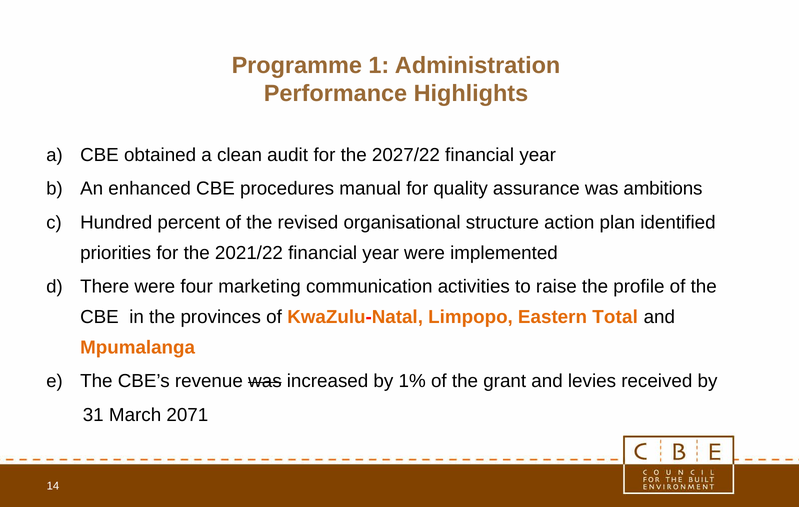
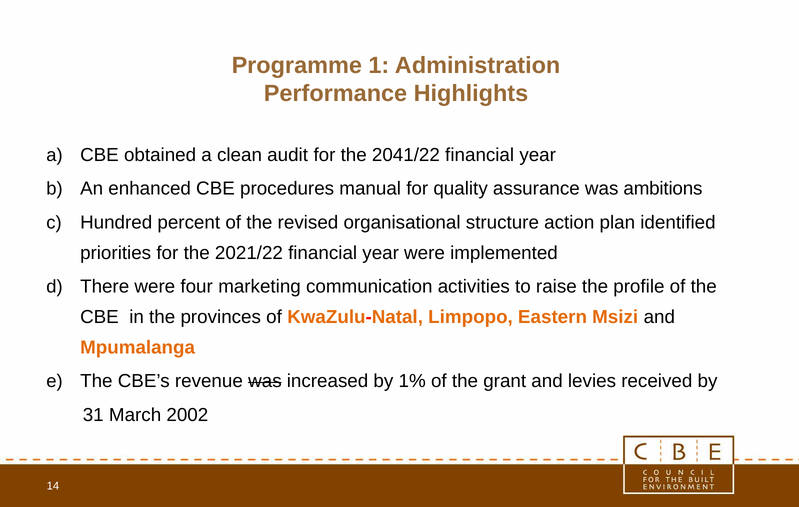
2027/22: 2027/22 -> 2041/22 (406, 155)
Total: Total -> Msizi (615, 317)
2071: 2071 -> 2002 (187, 415)
